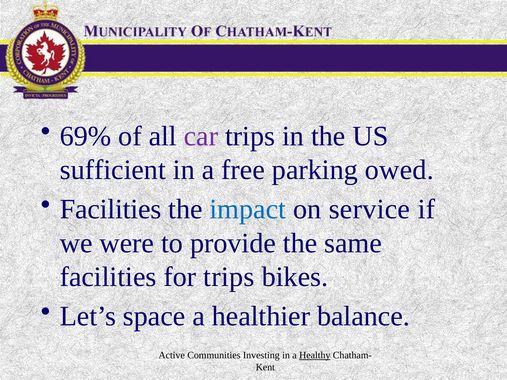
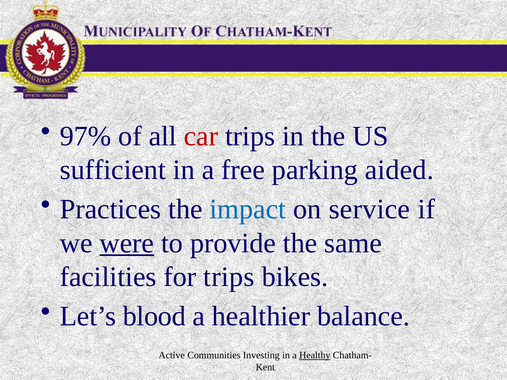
69%: 69% -> 97% (86, 136)
car colour: purple -> red (201, 136)
owed: owed -> aided (399, 170)
Facilities: Facilities -> Practices (110, 209)
were underline: none -> present (127, 243)
space: space -> blood (154, 317)
